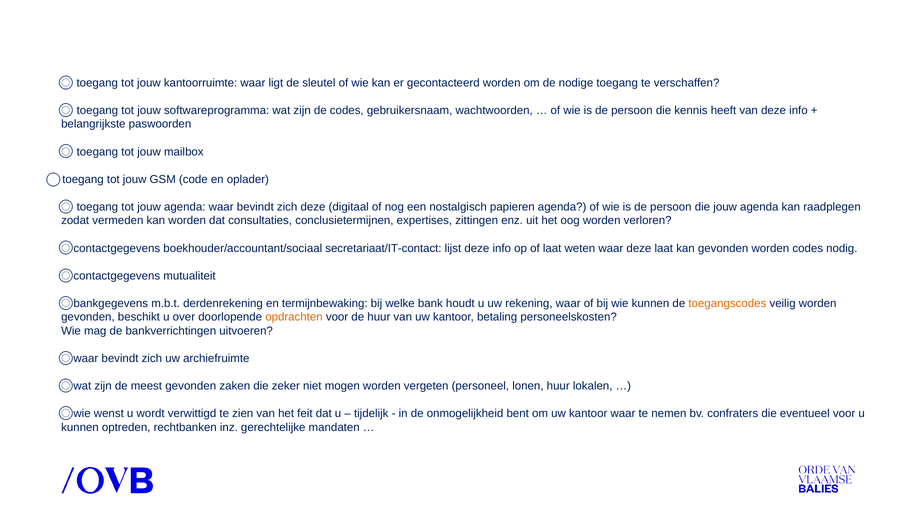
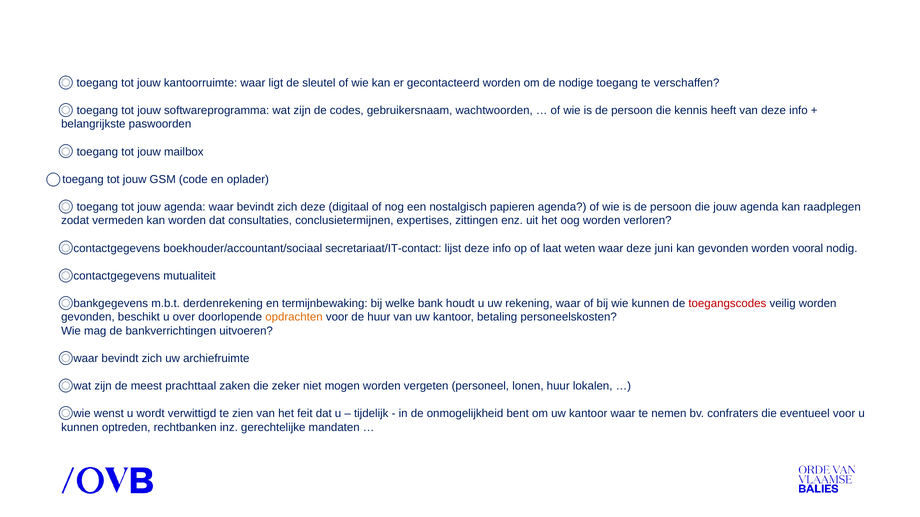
deze laat: laat -> juni (664, 248)
worden codes: codes -> vooral (808, 248)
toegangscodes colour: orange -> red (727, 304)
meest gevonden: gevonden -> prachttaal (191, 386)
